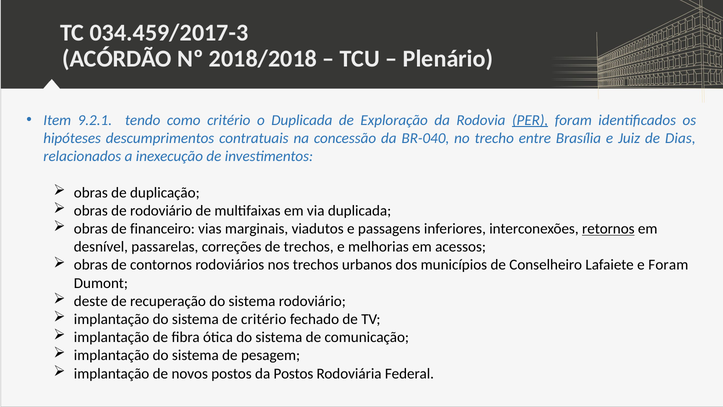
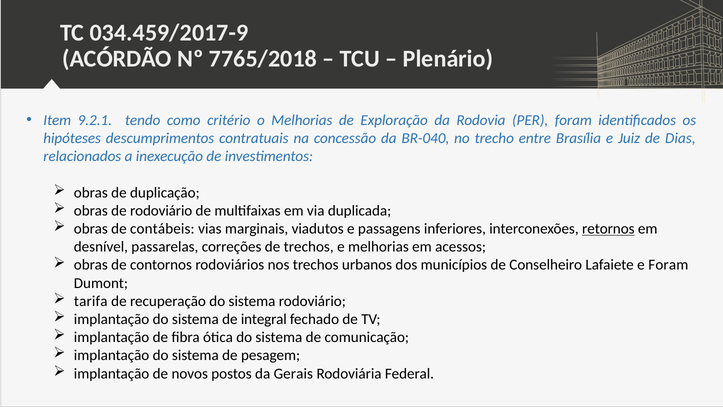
034.459/2017-3: 034.459/2017-3 -> 034.459/2017-9 (169, 33)
2018/2018: 2018/2018 -> 7765/2018 (263, 59)
o Duplicada: Duplicada -> Melhorias (302, 120)
PER underline: present -> none (530, 120)
financeiro: financeiro -> contábeis (162, 229)
deste: deste -> tarifa (91, 301)
de critério: critério -> integral (264, 319)
da Postos: Postos -> Gerais (293, 373)
